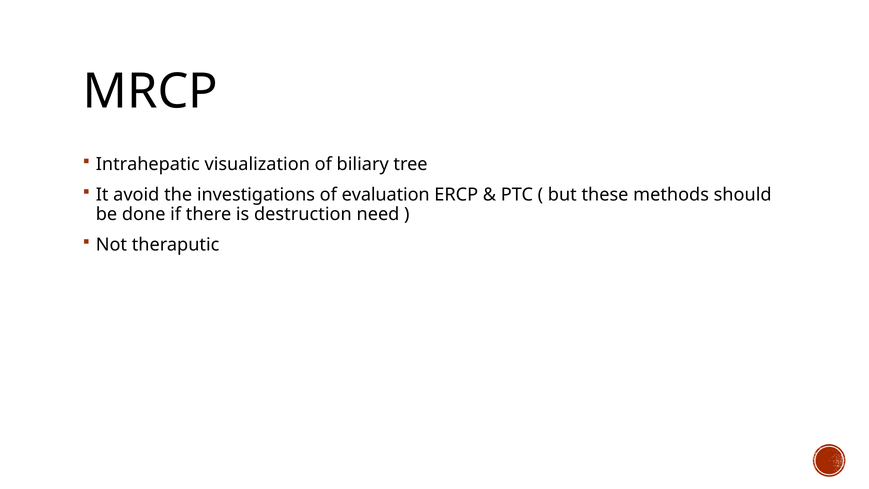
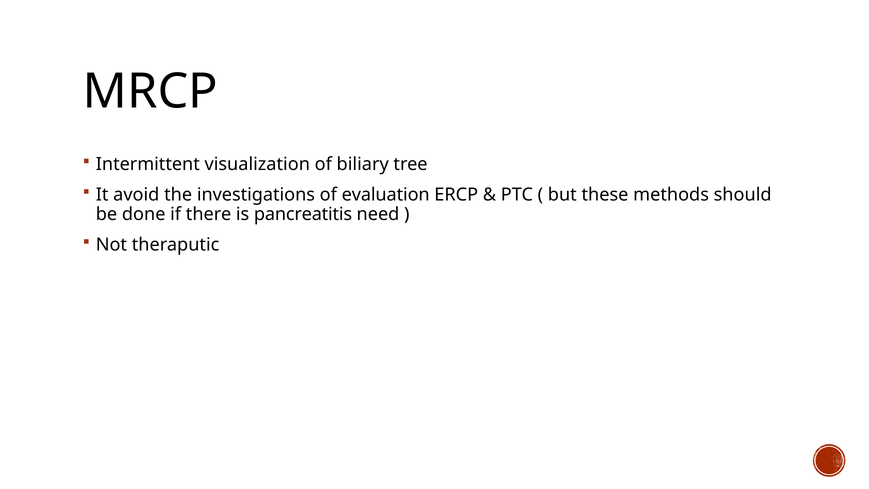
Intrahepatic: Intrahepatic -> Intermittent (148, 164)
destruction: destruction -> pancreatitis (303, 214)
